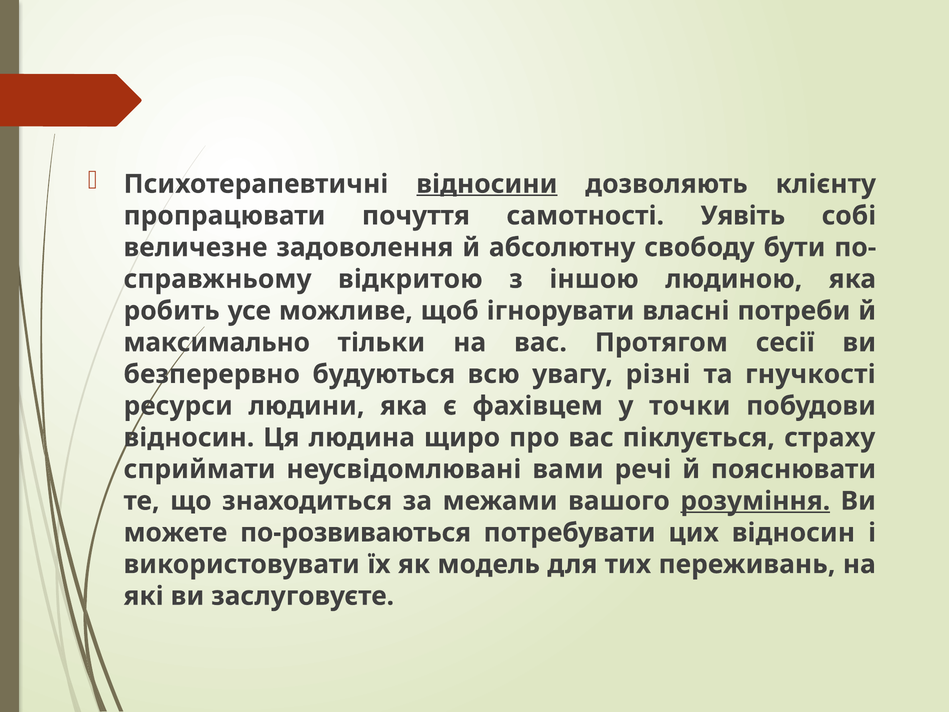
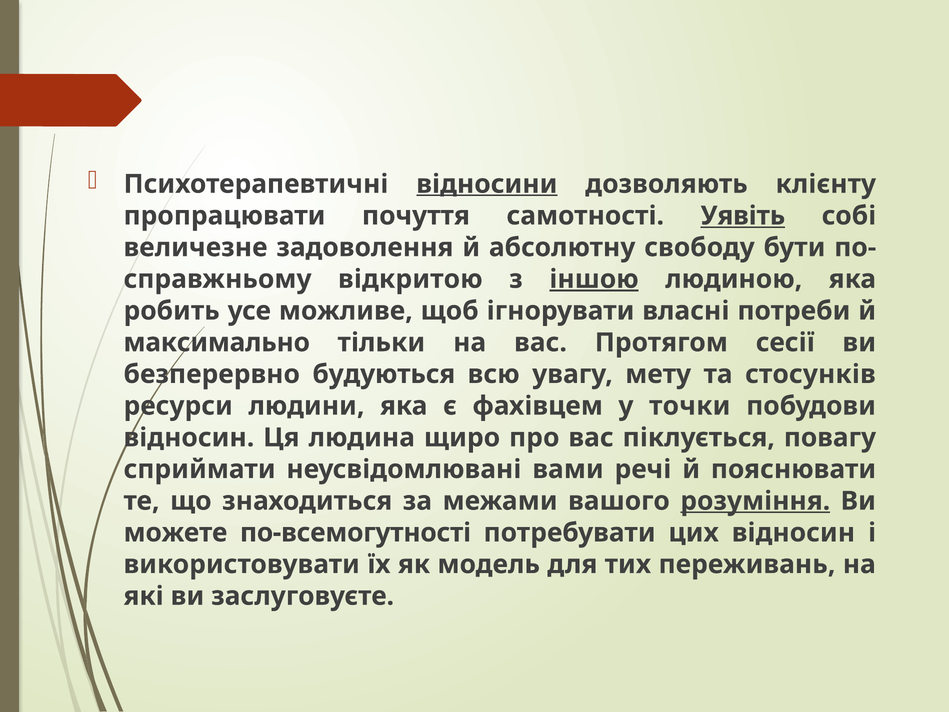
Уявіть underline: none -> present (743, 216)
іншою underline: none -> present (594, 279)
різні: різні -> мету (658, 374)
гнучкості: гнучкості -> стосунків (810, 374)
страху: страху -> повагу (830, 437)
по-розвиваються: по-розвиваються -> по-всемогутності (356, 533)
